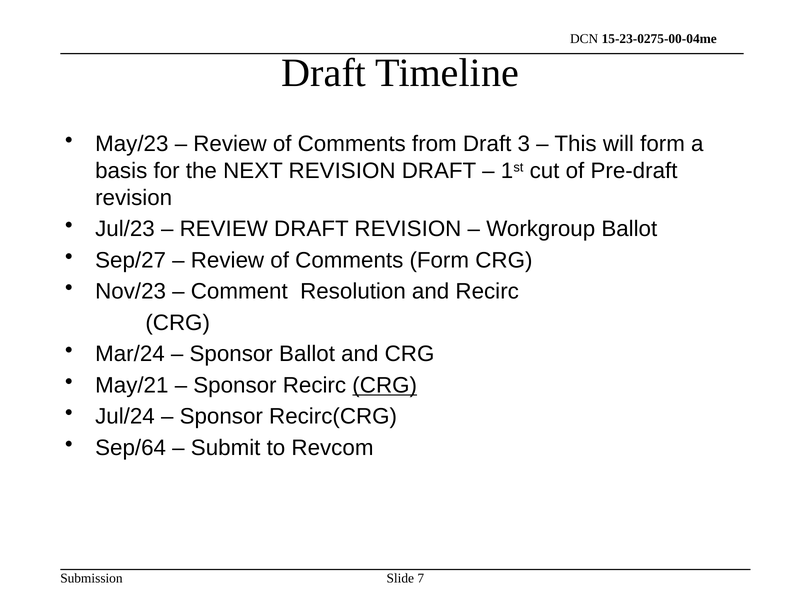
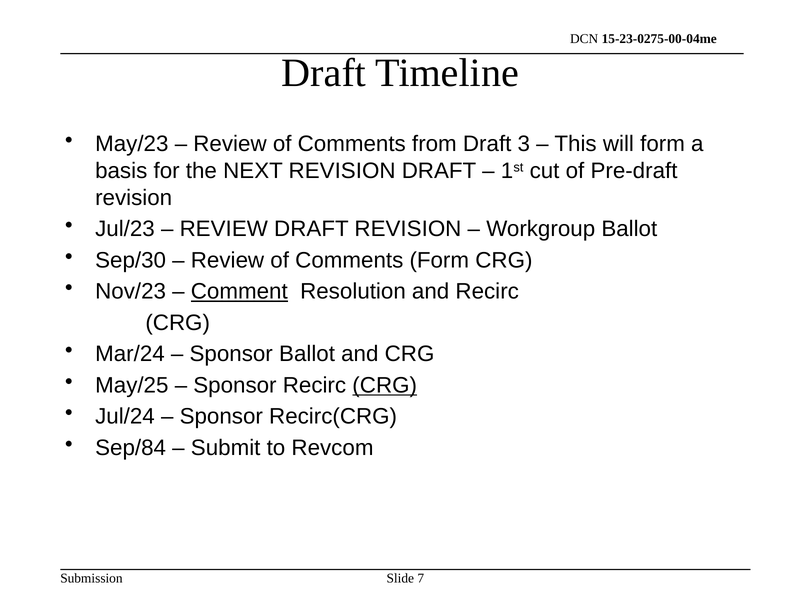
Sep/27: Sep/27 -> Sep/30 (131, 260)
Comment underline: none -> present (239, 292)
May/21: May/21 -> May/25 (132, 385)
Sep/64: Sep/64 -> Sep/84 (131, 448)
